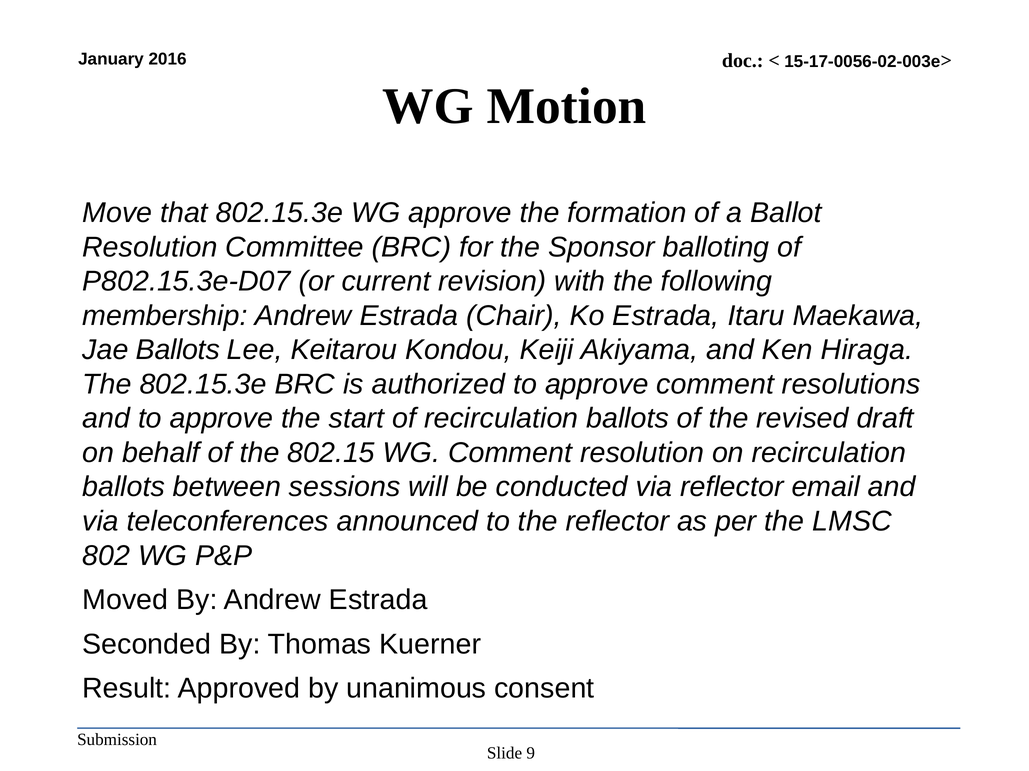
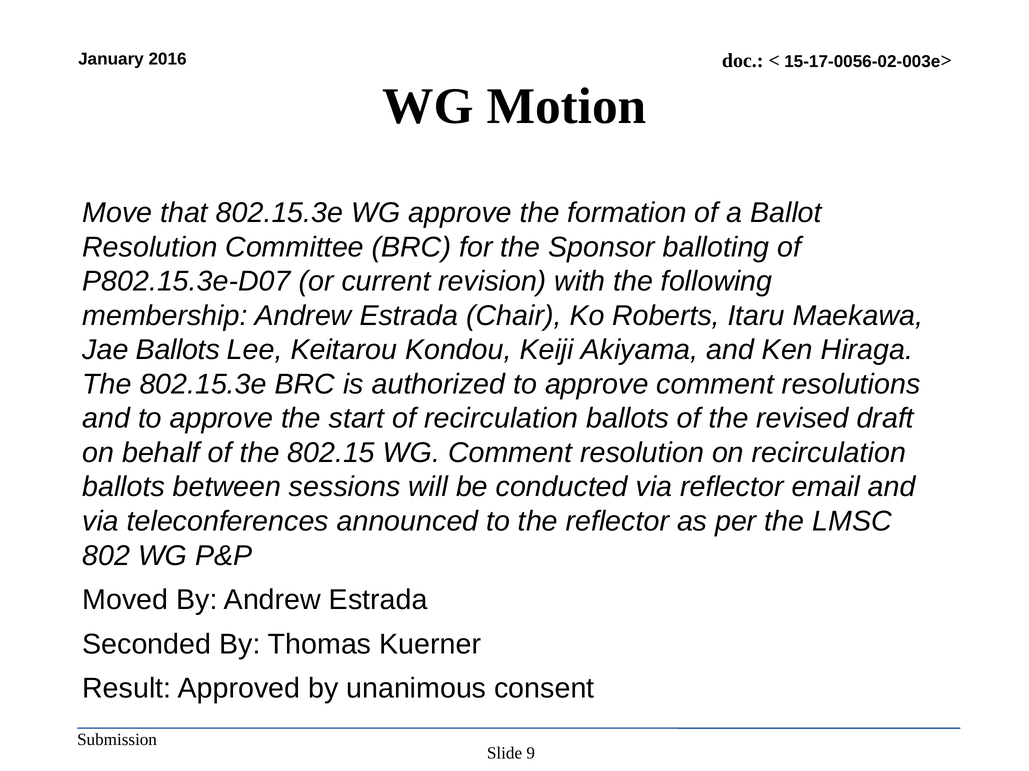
Ko Estrada: Estrada -> Roberts (666, 316)
